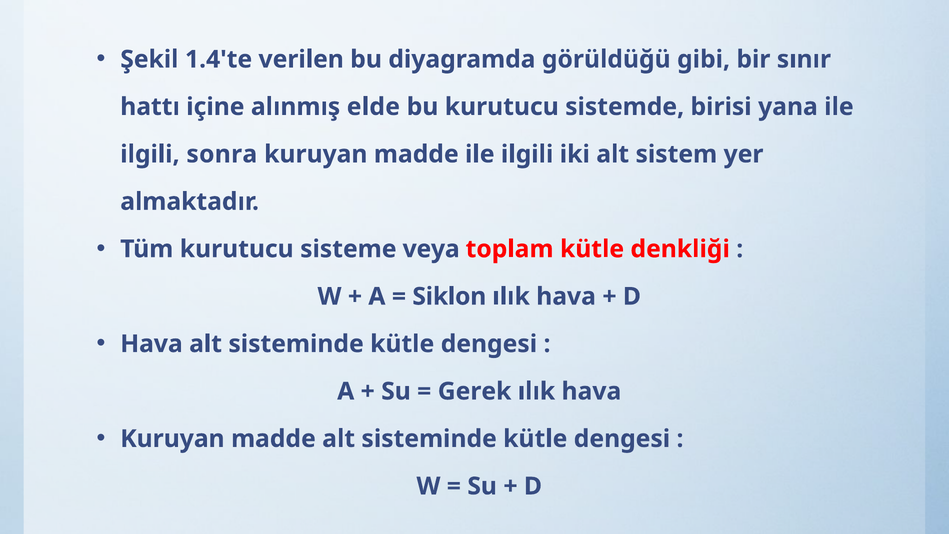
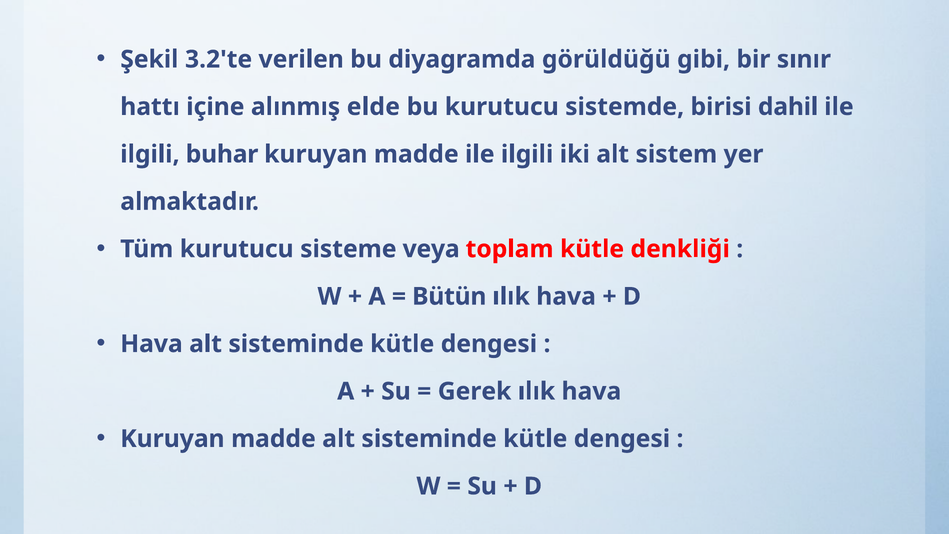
1.4'te: 1.4'te -> 3.2'te (219, 59)
yana: yana -> dahil (788, 107)
sonra: sonra -> buhar (222, 154)
Siklon: Siklon -> Bütün (449, 296)
